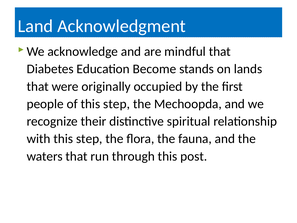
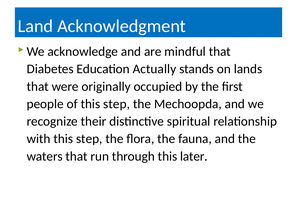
Become: Become -> Actually (154, 69)
post: post -> later (194, 156)
